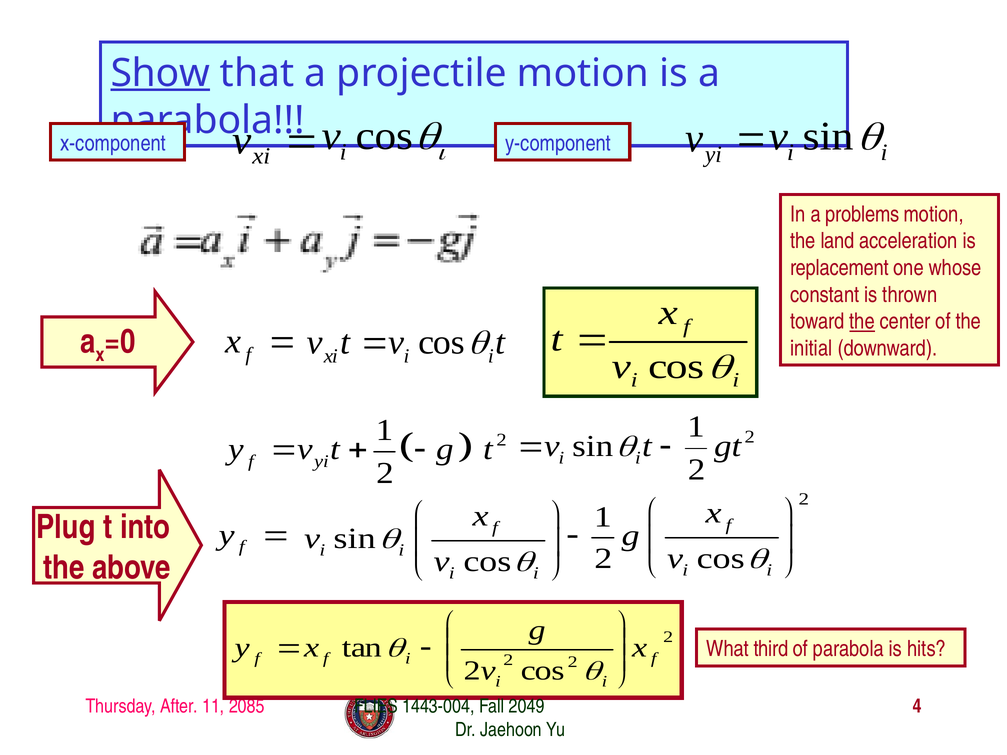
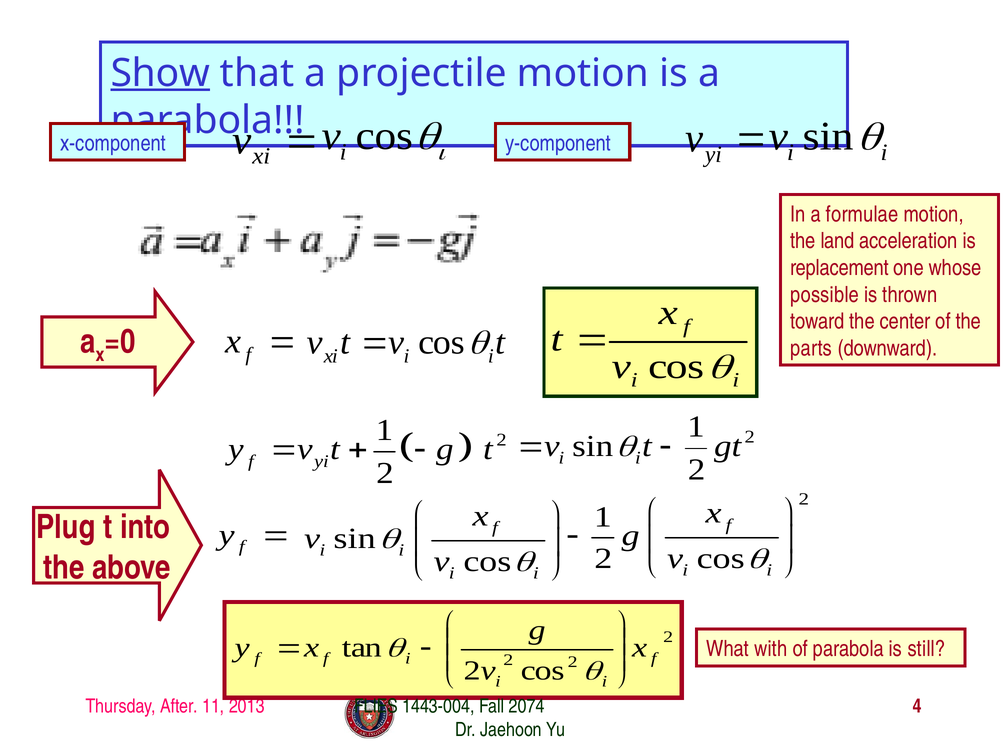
problems: problems -> formulae (862, 214)
constant: constant -> possible (825, 295)
the underline: present -> none (862, 322)
initial: initial -> parts (811, 349)
third: third -> with (771, 649)
hits: hits -> still (926, 649)
2085: 2085 -> 2013 (247, 706)
2049: 2049 -> 2074 (527, 706)
